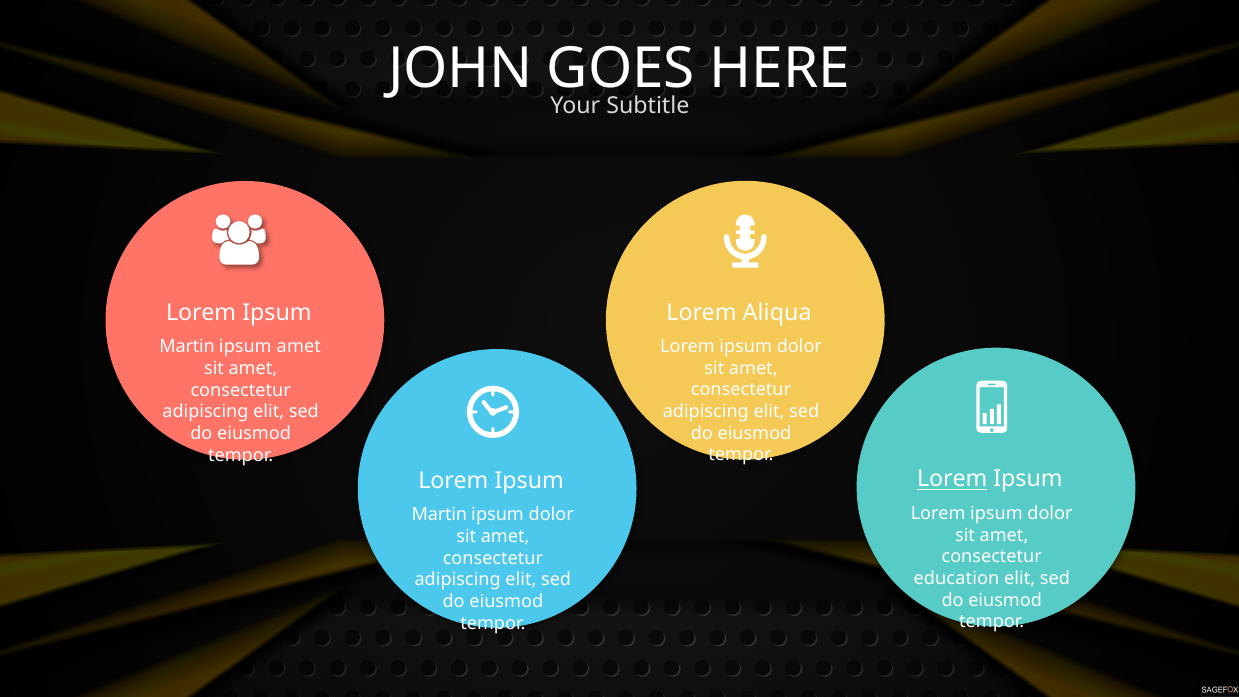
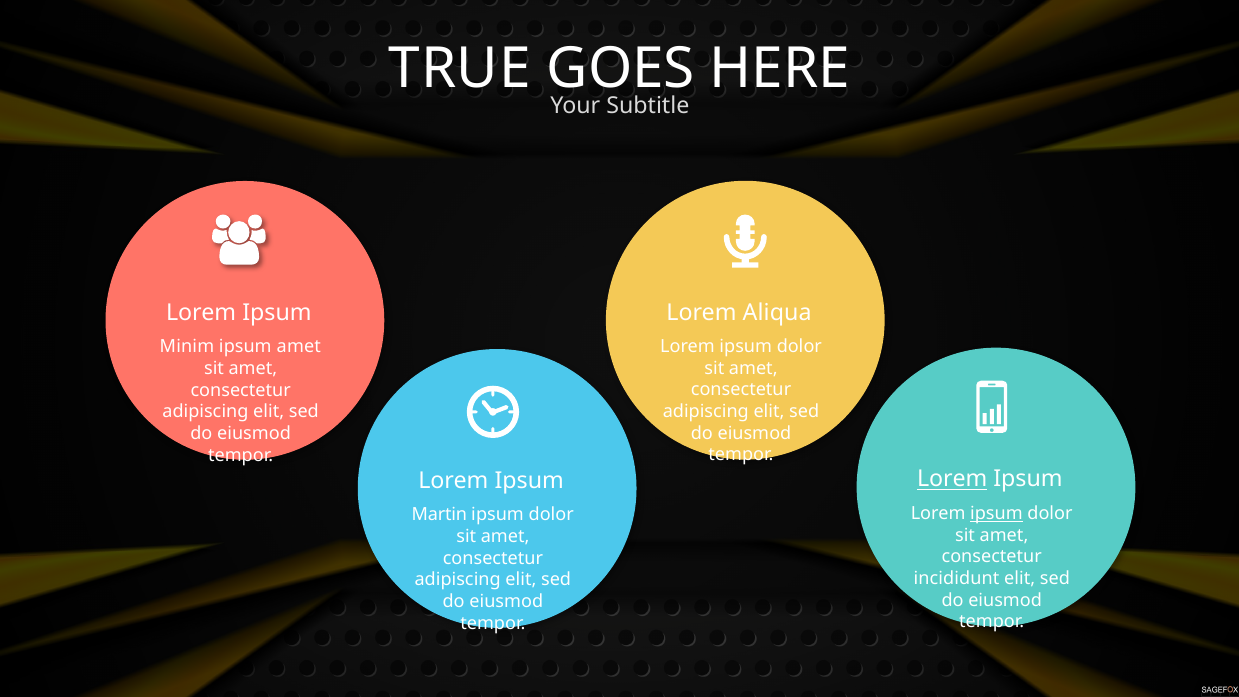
JOHN: JOHN -> TRUE (460, 69)
Martin: Martin -> Minim (187, 347)
ipsum underline: none -> present (996, 513)
education: education -> incididunt (956, 578)
